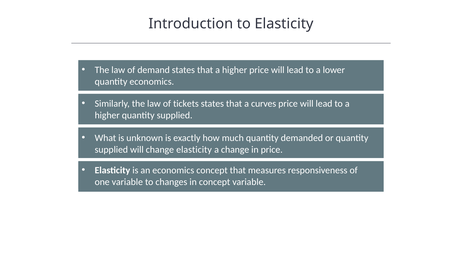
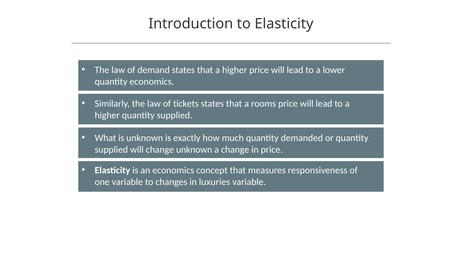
curves: curves -> rooms (264, 104)
change elasticity: elasticity -> unknown (194, 149)
in concept: concept -> luxuries (215, 182)
